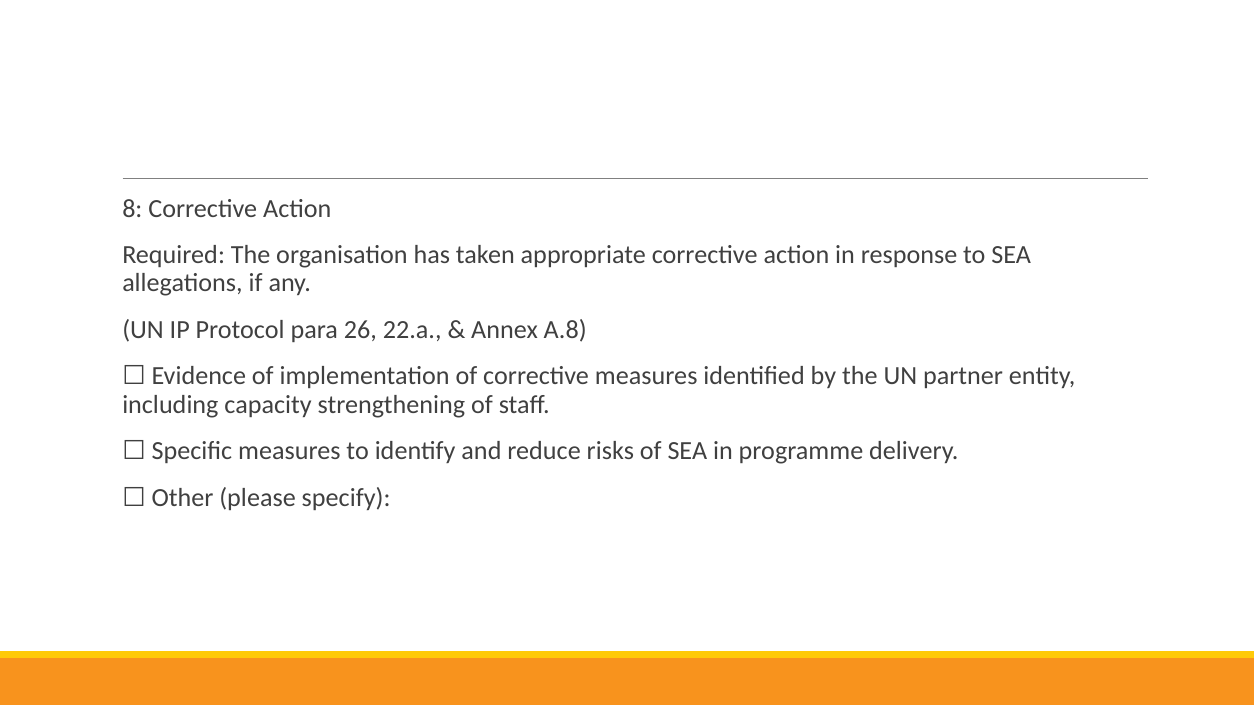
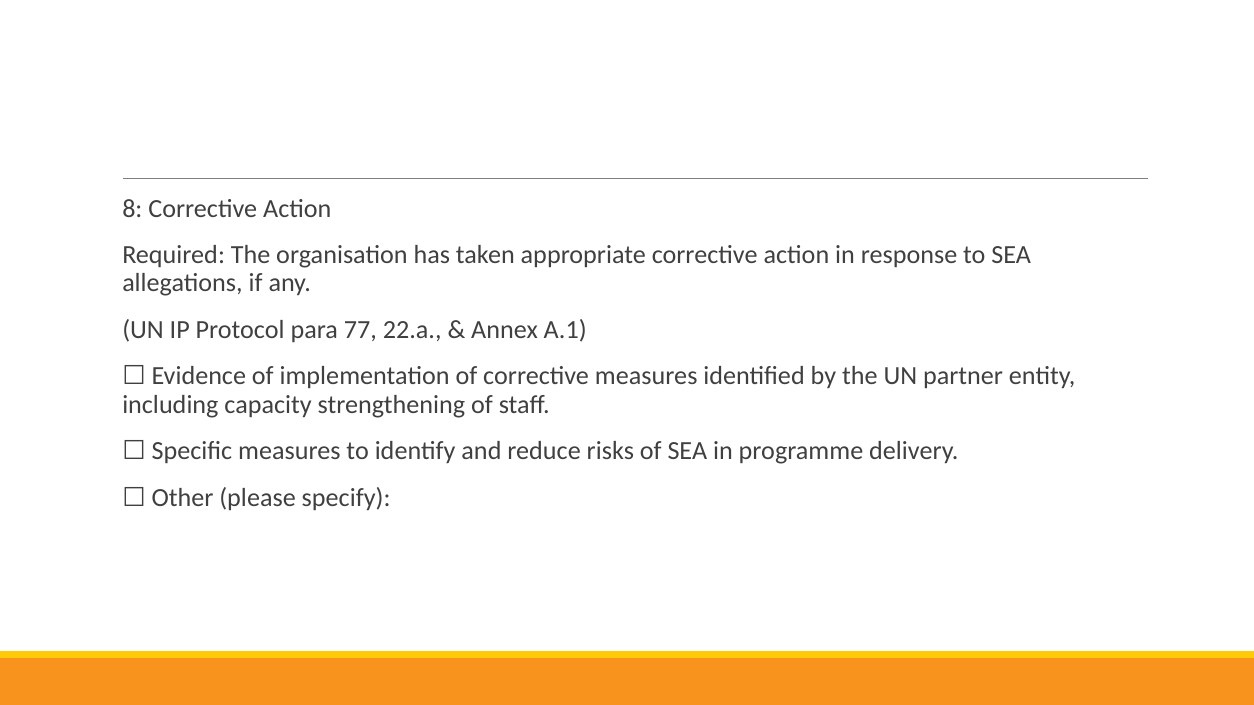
26: 26 -> 77 (360, 330)
A.8: A.8 -> A.1 (565, 330)
